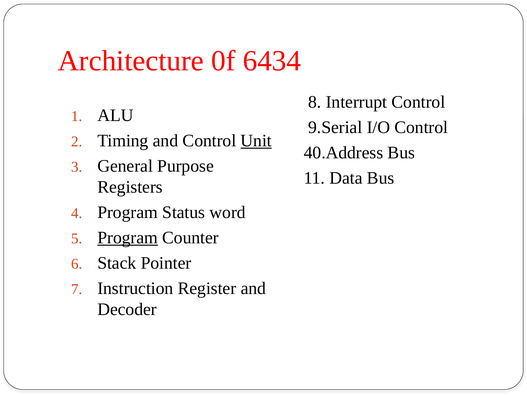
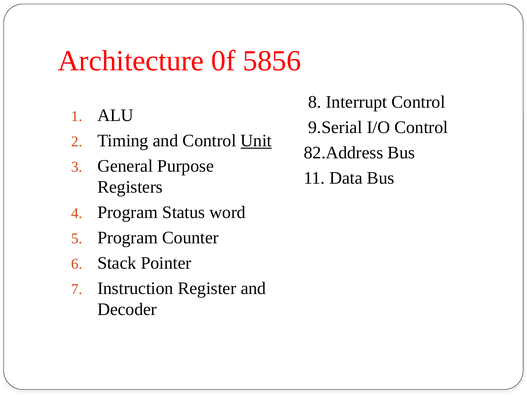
6434: 6434 -> 5856 (272, 61)
40.Address: 40.Address -> 82.Address (344, 153)
Program underline: present -> none (128, 238)
